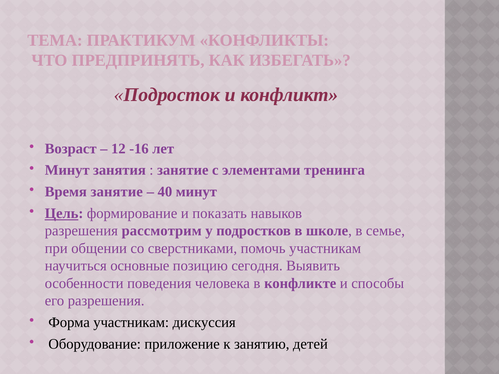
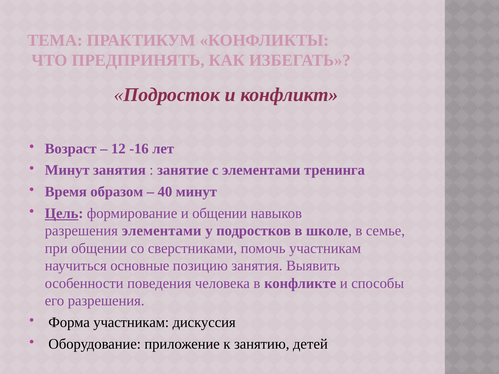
Время занятие: занятие -> образом (117, 192)
и показать: показать -> общении (220, 214)
разрешения рассмотрим: рассмотрим -> элементами (162, 231)
позицию сегодня: сегодня -> занятия (257, 266)
